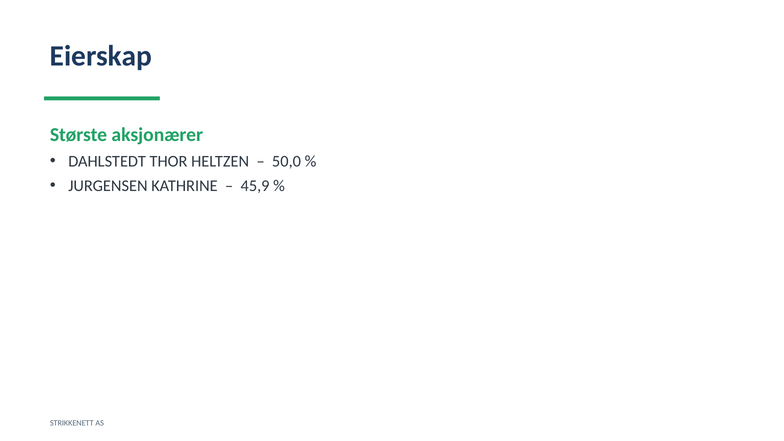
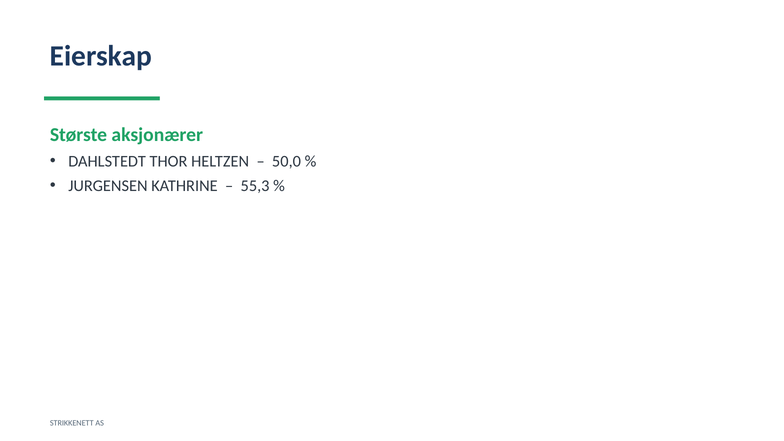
45,9: 45,9 -> 55,3 (255, 186)
